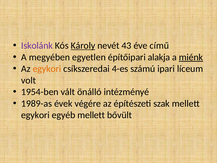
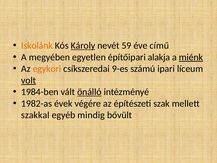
Iskolánk colour: purple -> orange (37, 46)
43: 43 -> 59 (126, 46)
4-es: 4-es -> 9-es (120, 69)
volt underline: none -> present (29, 80)
1954-ben: 1954-ben -> 1984-ben (40, 92)
önálló underline: none -> present (89, 92)
1989-as: 1989-as -> 1982-as (37, 103)
egykori: egykori -> szakkal (35, 115)
egyéb mellett: mellett -> mindig (91, 115)
